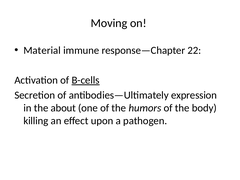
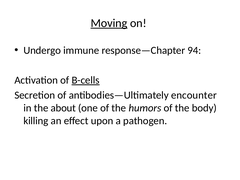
Moving underline: none -> present (109, 23)
Material: Material -> Undergo (42, 50)
22: 22 -> 94 (194, 50)
expression: expression -> encounter (194, 95)
